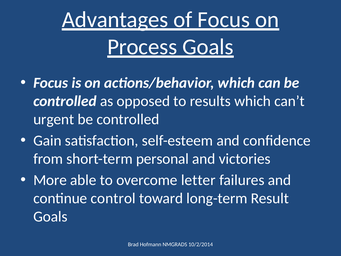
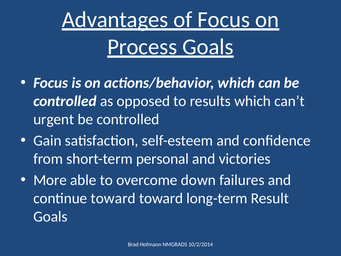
letter: letter -> down (198, 180)
continue control: control -> toward (113, 198)
